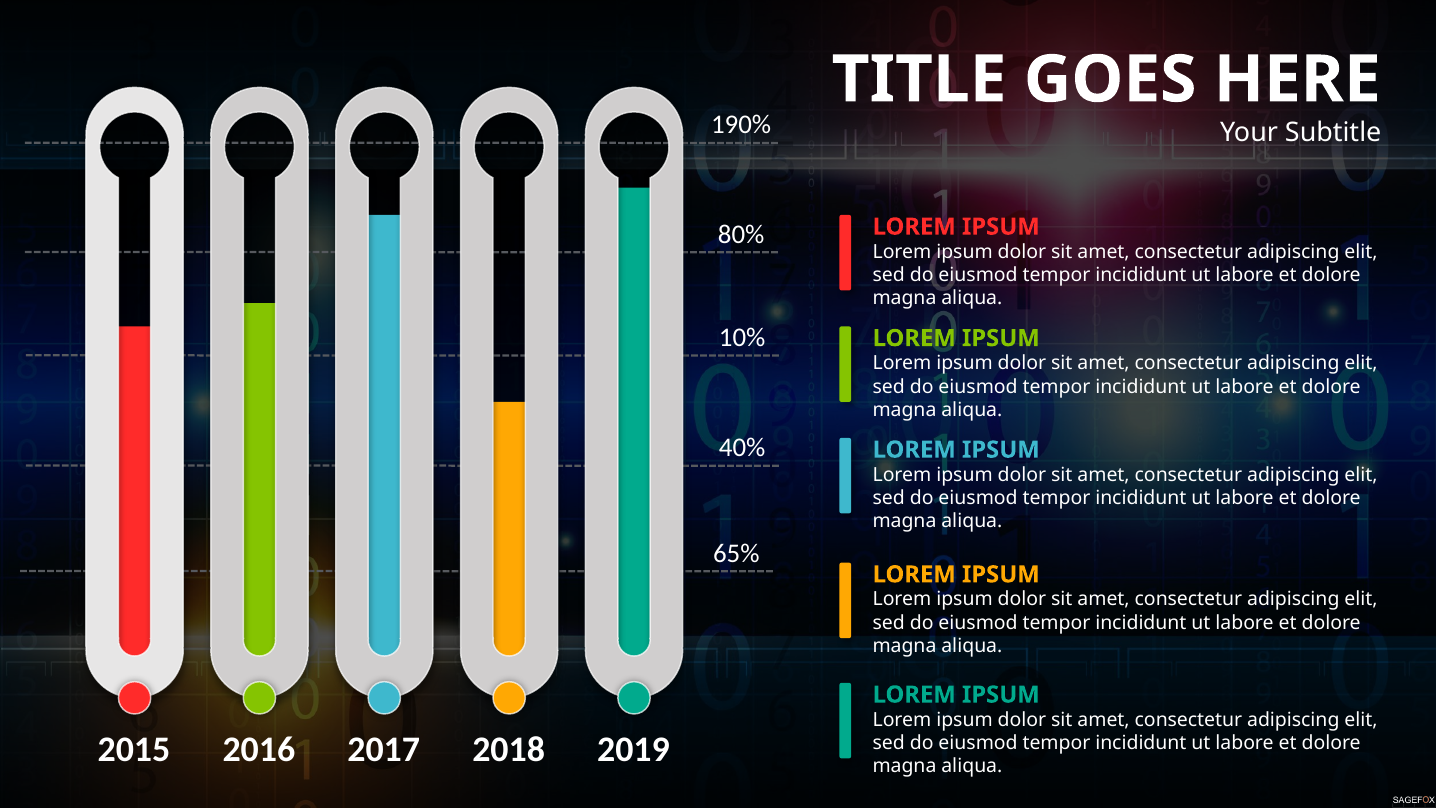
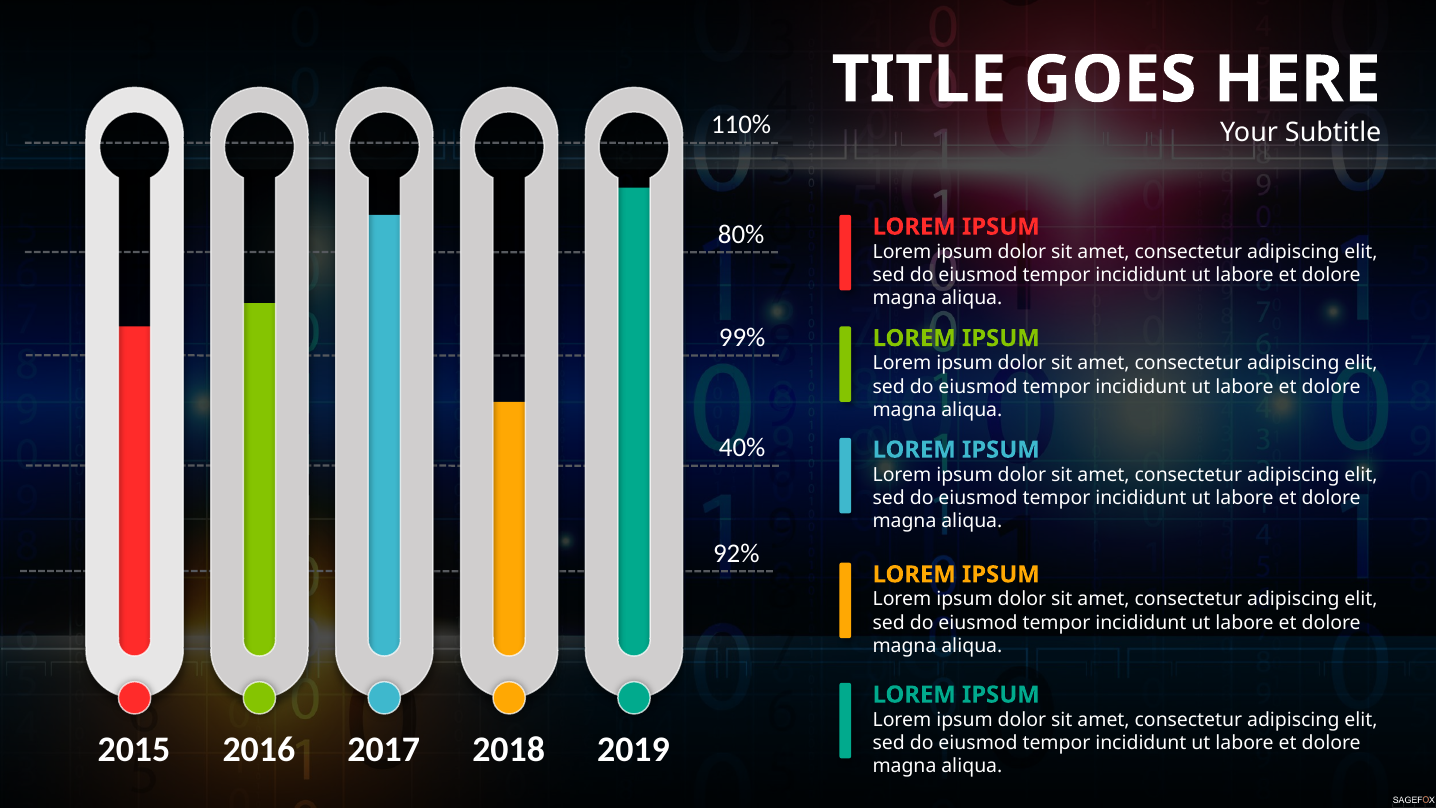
190%: 190% -> 110% (741, 125)
10%: 10% -> 99% (742, 337)
65%: 65% -> 92% (736, 553)
